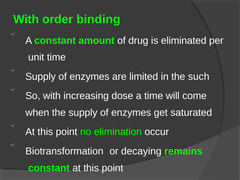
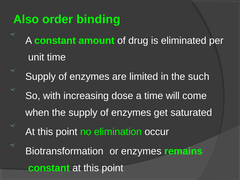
With: With -> Also (26, 19)
or decaying: decaying -> enzymes (141, 151)
